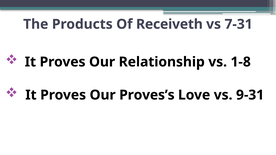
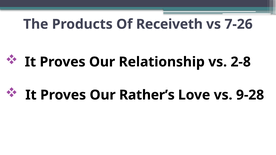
7-31: 7-31 -> 7-26 (239, 24)
1-8: 1-8 -> 2-8 (241, 62)
Proves’s: Proves’s -> Rather’s (147, 95)
9-31: 9-31 -> 9-28 (250, 95)
